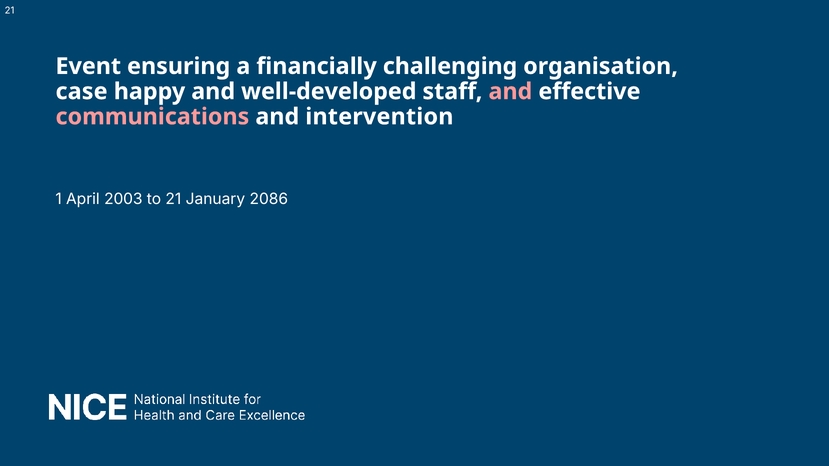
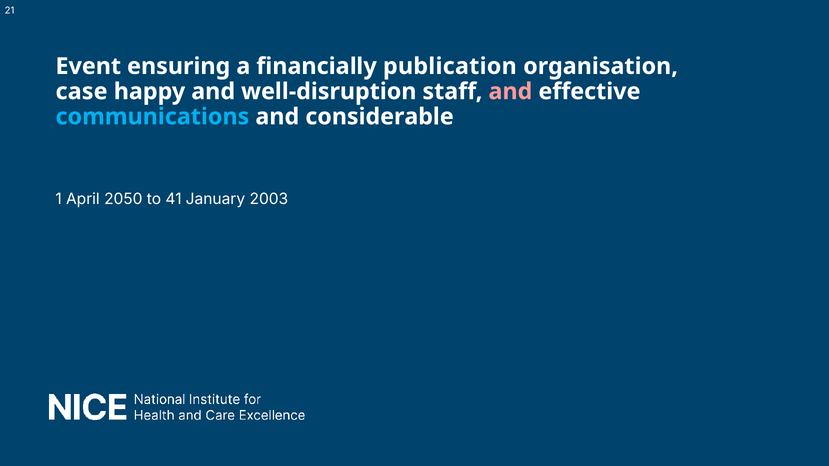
challenging: challenging -> publication (450, 66)
well-developed: well-developed -> well-disruption (329, 92)
communications colour: pink -> light blue (152, 117)
intervention: intervention -> considerable (380, 117)
2003: 2003 -> 2050 (123, 199)
to 21: 21 -> 41 (173, 199)
2086: 2086 -> 2003 (269, 199)
